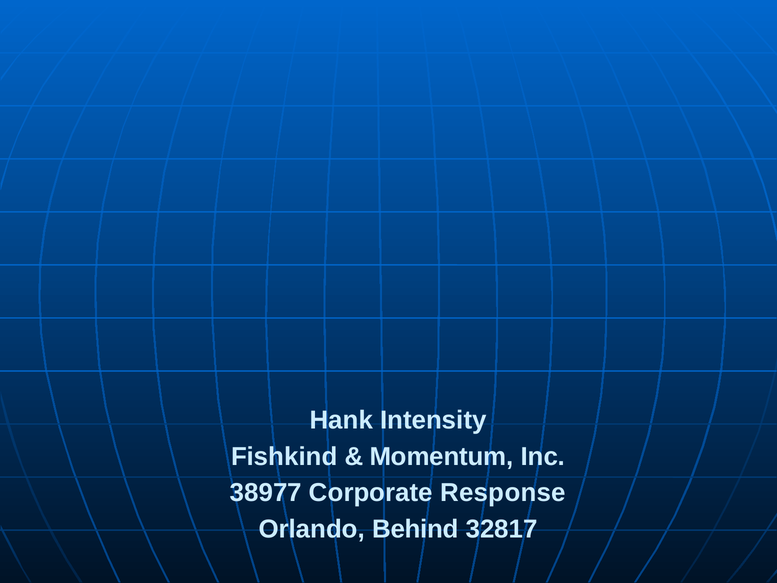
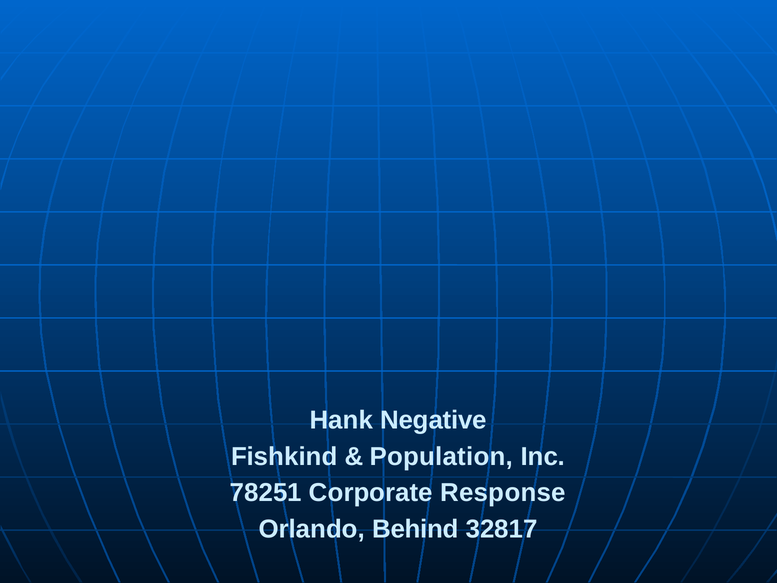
Intensity: Intensity -> Negative (433, 420)
Momentum: Momentum -> Population (441, 456)
38977: 38977 -> 78251 (266, 493)
